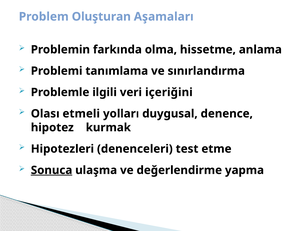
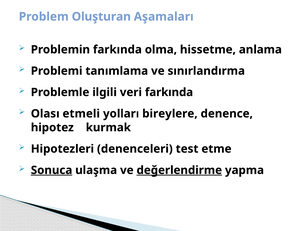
veri içeriğini: içeriğini -> farkında (169, 92)
duygusal: duygusal -> bireylere (170, 114)
değerlendirme underline: none -> present (179, 170)
